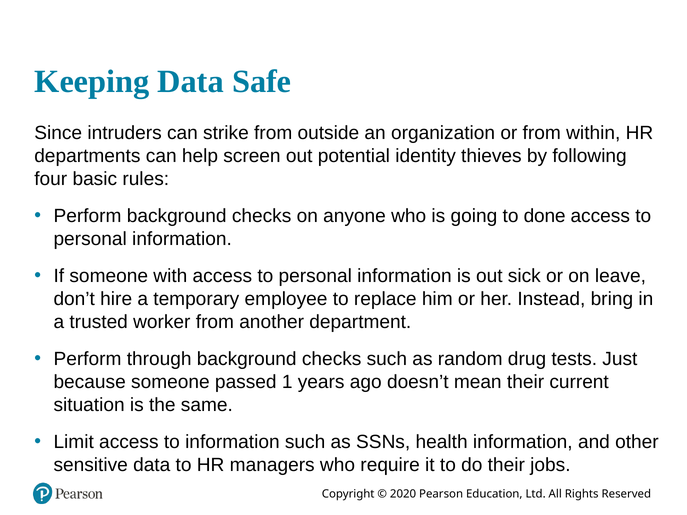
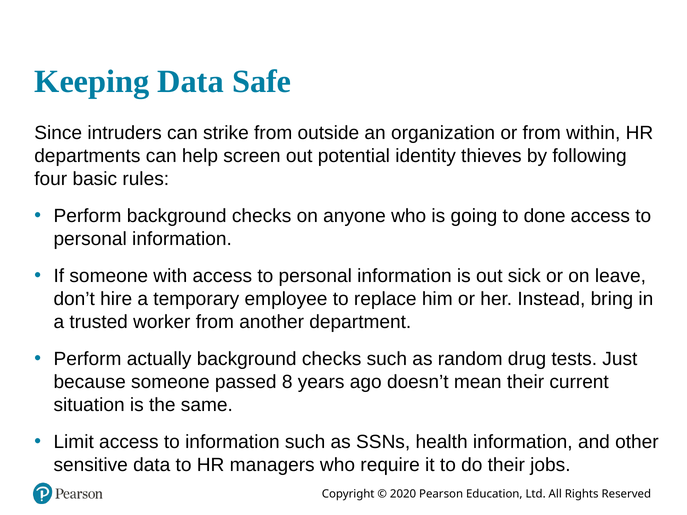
through: through -> actually (159, 359)
1: 1 -> 8 (287, 382)
